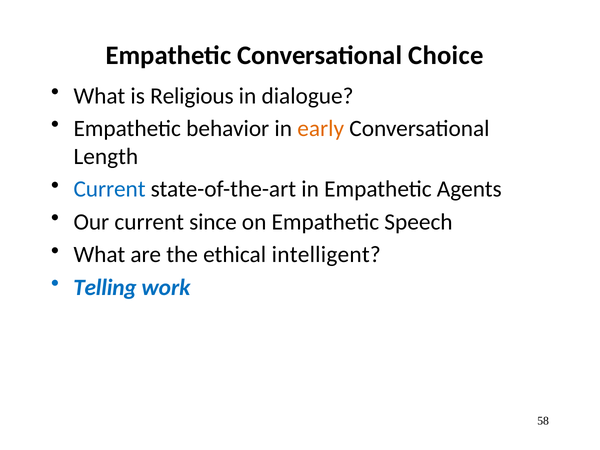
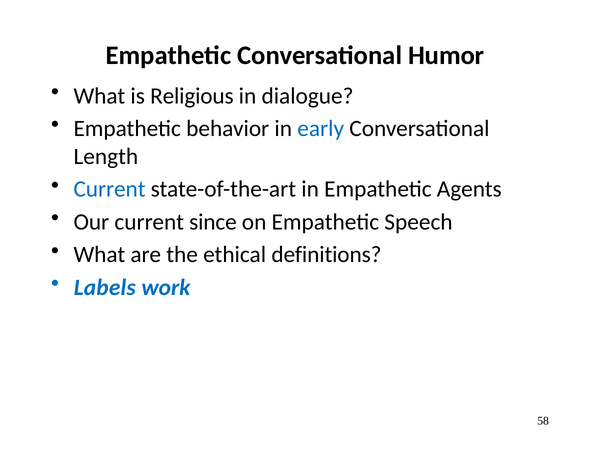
Choice: Choice -> Humor (446, 56)
early colour: orange -> blue (321, 129)
intelligent: intelligent -> definitions (326, 255)
Telling: Telling -> Labels (105, 287)
